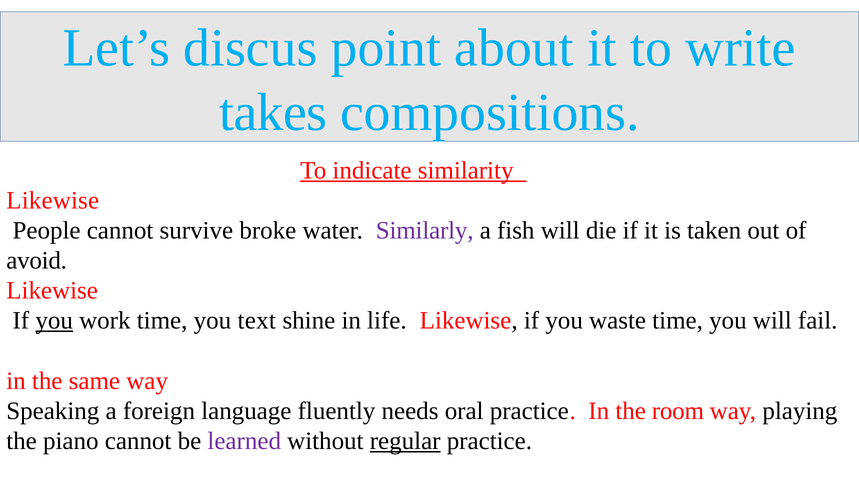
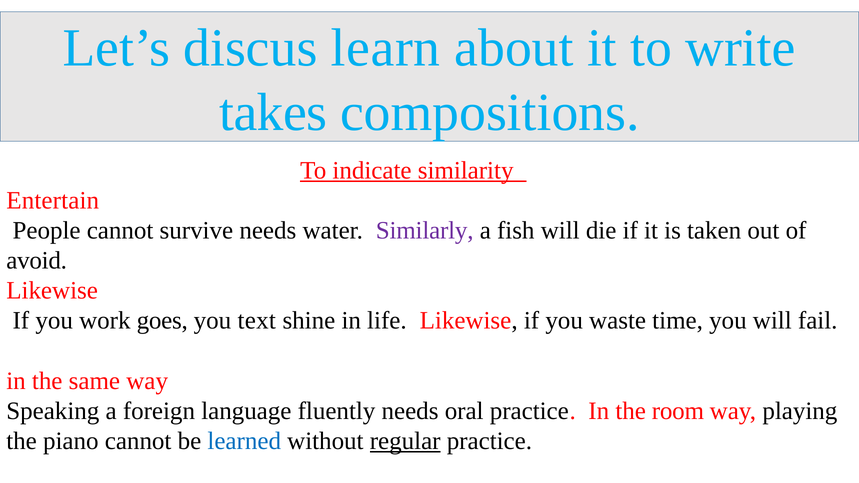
point: point -> learn (386, 48)
Likewise: Likewise -> Entertain (53, 200)
survive broke: broke -> needs (268, 231)
you underline: present -> none (54, 321)
work time: time -> goes (162, 321)
learned colour: purple -> blue (244, 441)
